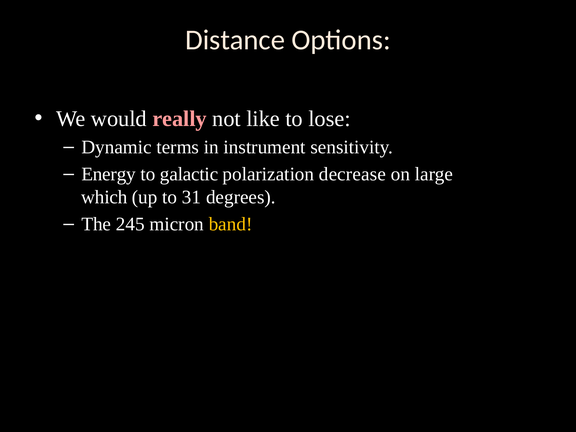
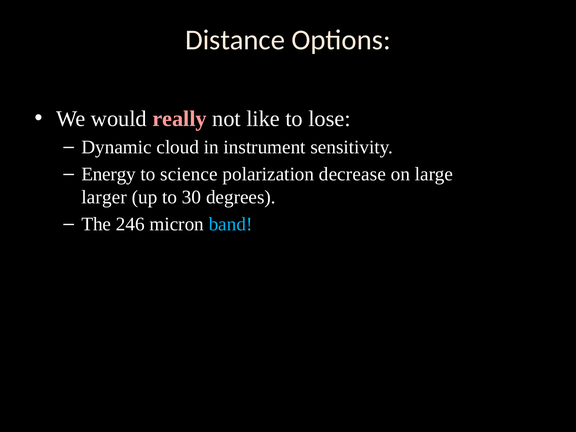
terms: terms -> cloud (178, 147)
galactic: galactic -> science (189, 174)
which: which -> larger (104, 197)
31: 31 -> 30 (192, 197)
245: 245 -> 246 (130, 224)
band colour: yellow -> light blue (231, 224)
